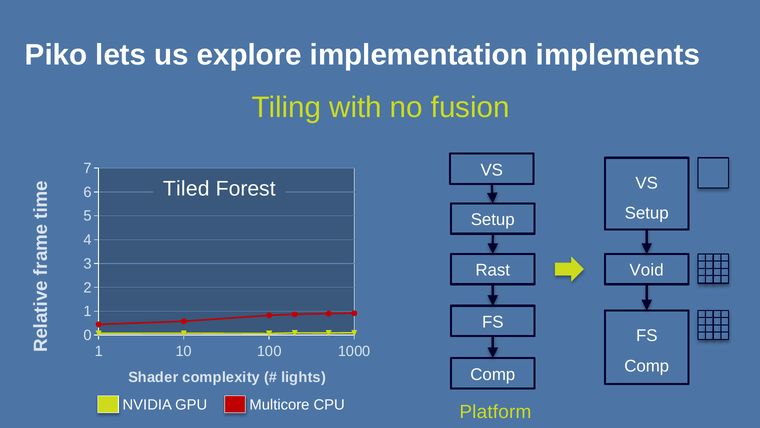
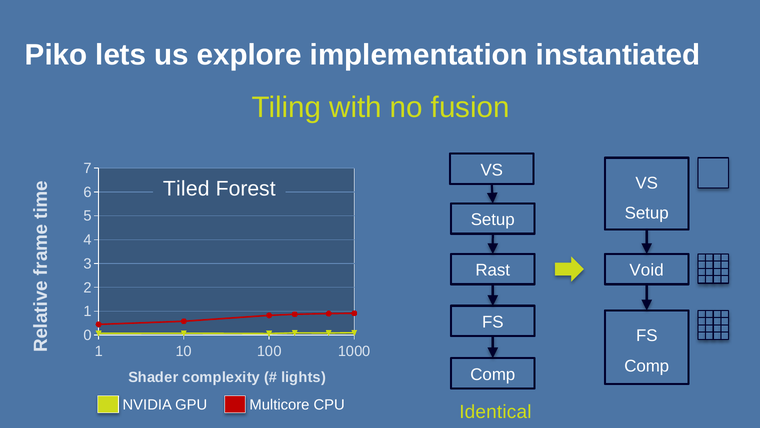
implements: implements -> instantiated (618, 55)
Platform: Platform -> Identical (495, 411)
